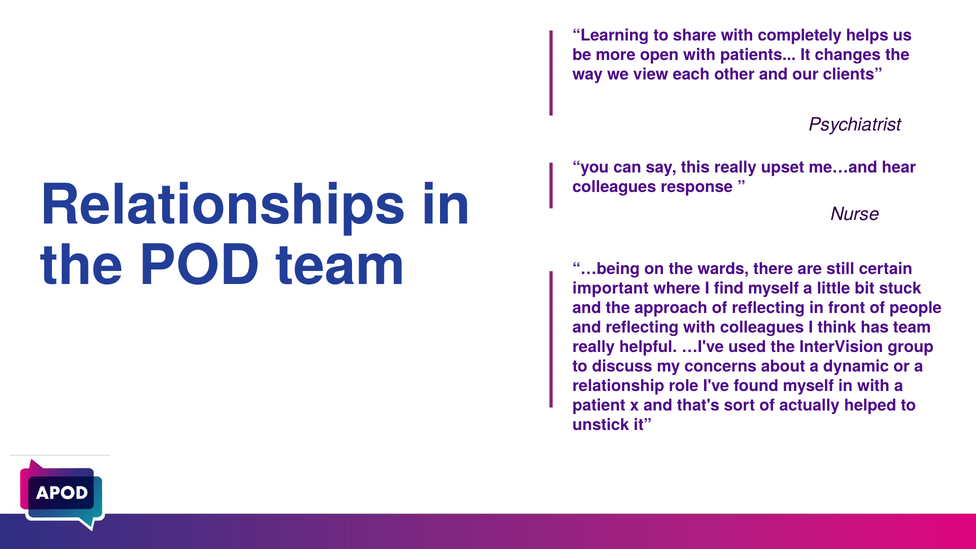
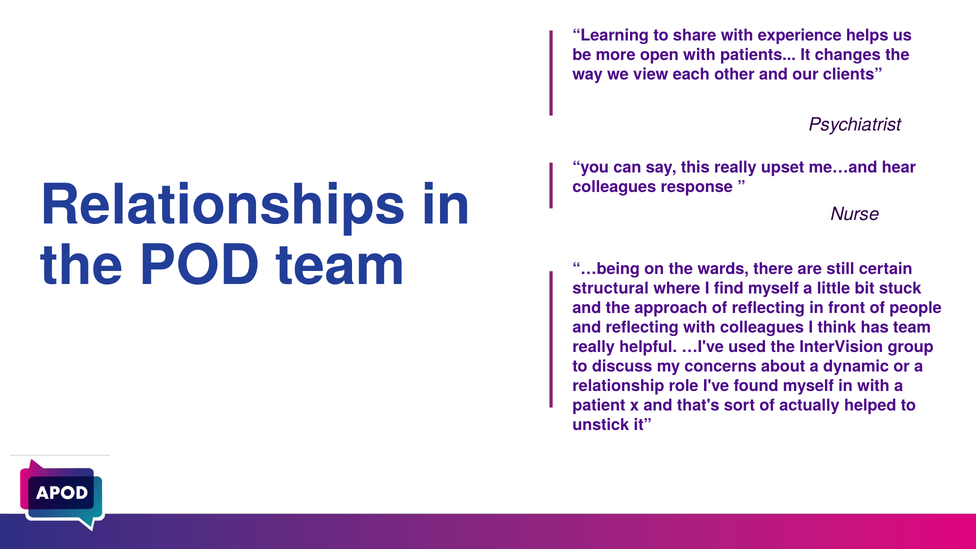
completely: completely -> experience (800, 35)
important: important -> structural (611, 288)
